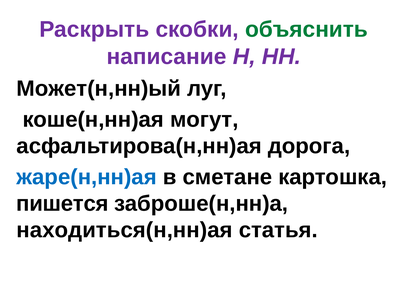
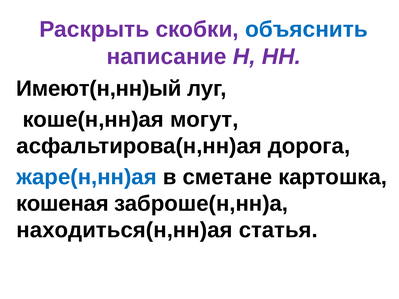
объяснить colour: green -> blue (307, 29)
Может(н,нн)ый: Может(н,нн)ый -> Имеют(н,нн)ый (99, 89)
пишется: пишется -> кошеная (62, 204)
